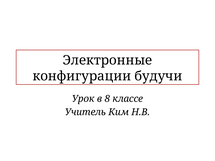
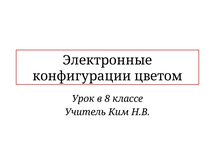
будучи: будучи -> цветом (158, 76)
